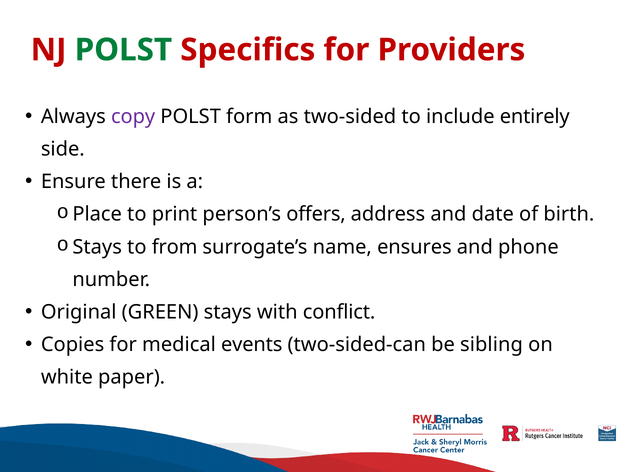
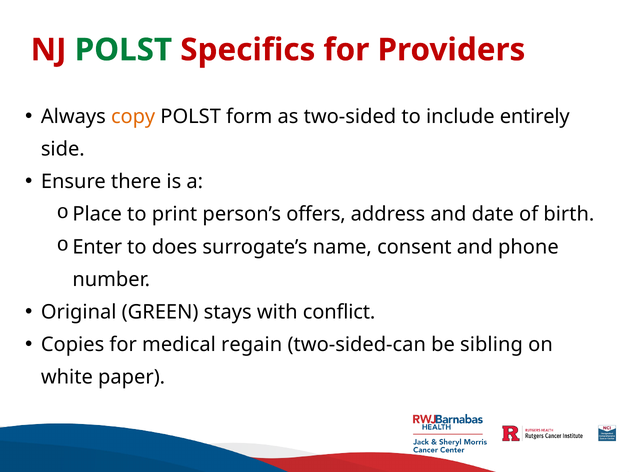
copy colour: purple -> orange (133, 117)
Stays: Stays -> Enter (97, 247)
from: from -> does (175, 247)
ensures: ensures -> consent (414, 247)
events: events -> regain (252, 344)
